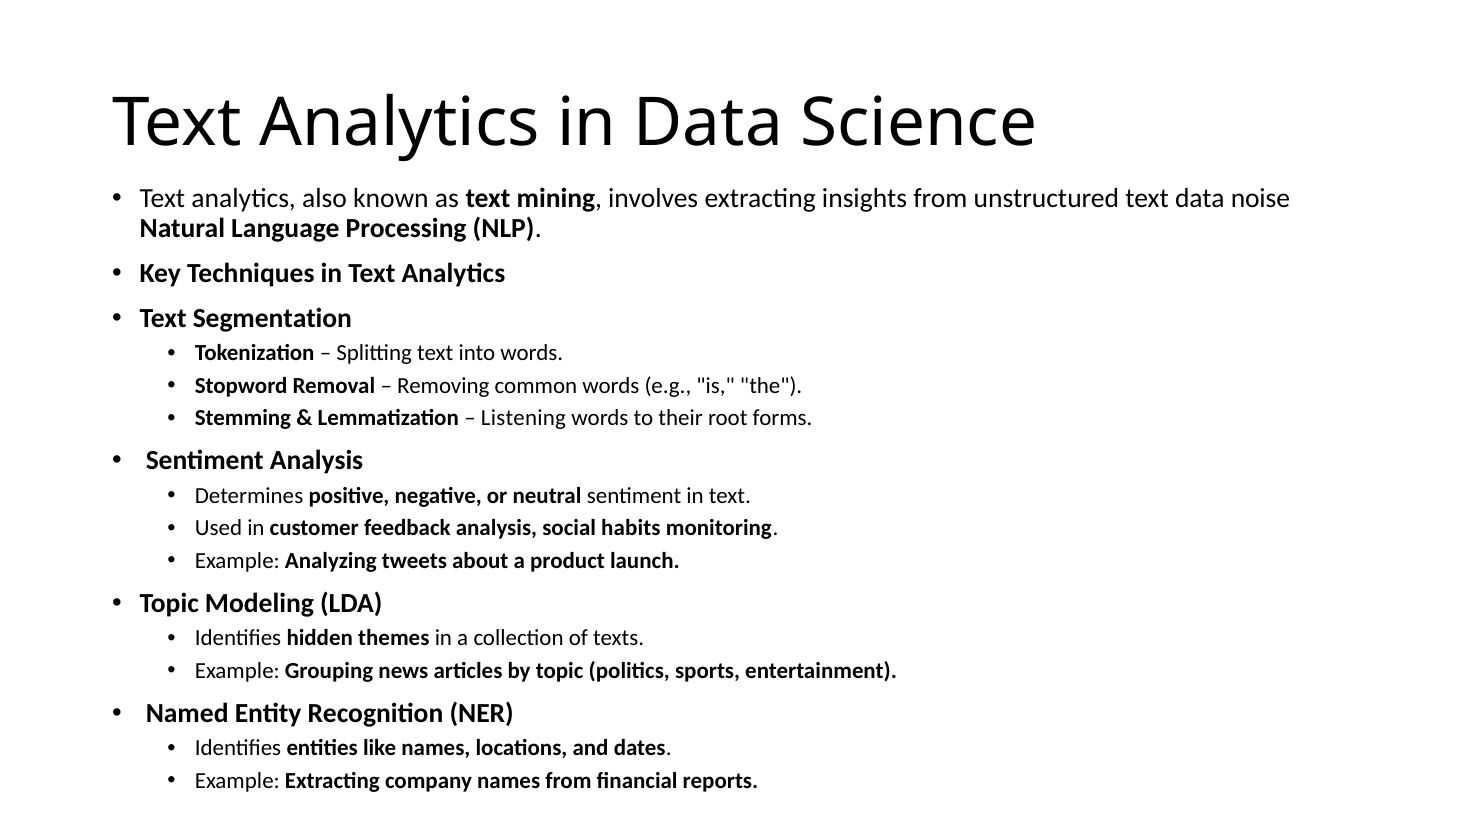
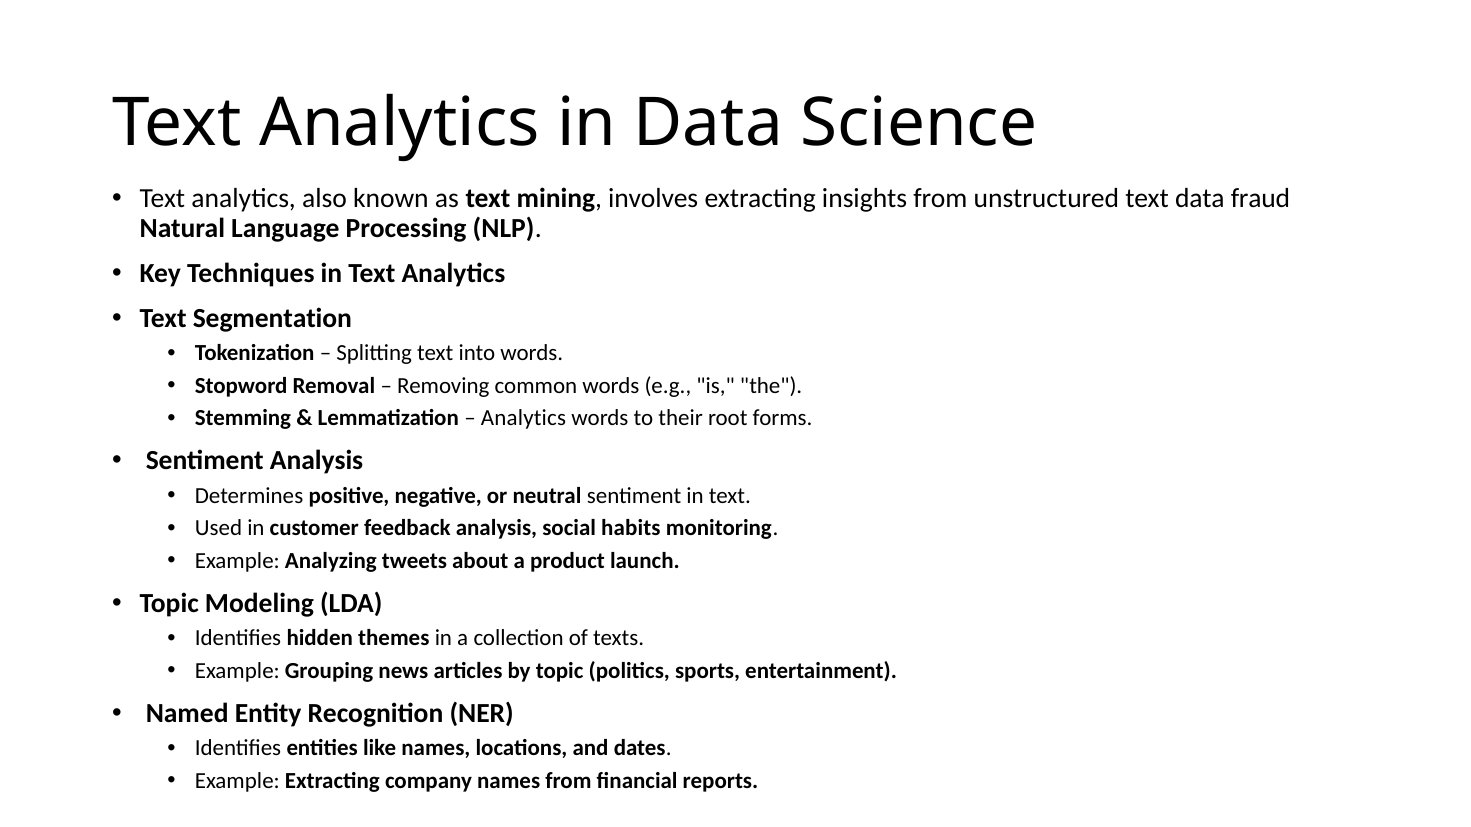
noise: noise -> fraud (1260, 198)
Listening: Listening -> Analytics (523, 418)
